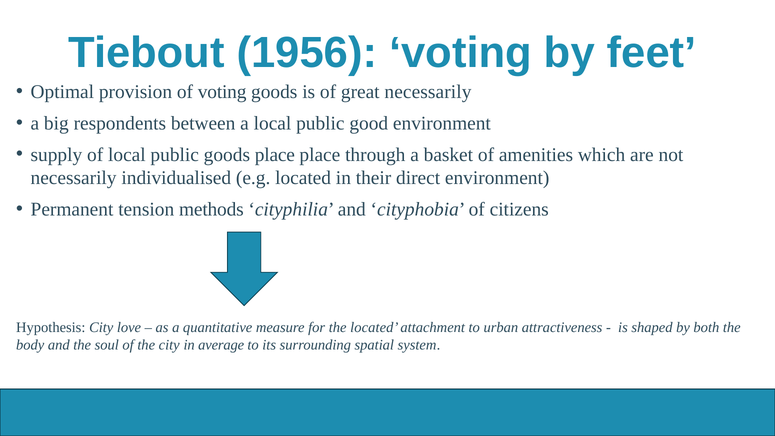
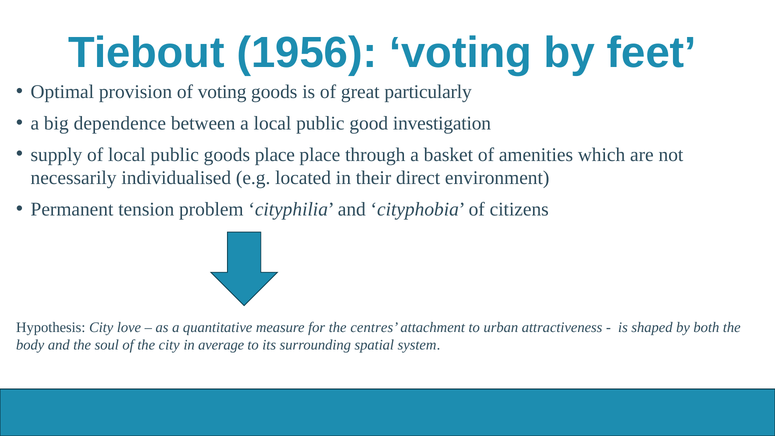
great necessarily: necessarily -> particularly (428, 92)
respondents: respondents -> dependence (120, 123)
good environment: environment -> investigation (442, 123)
methods: methods -> problem (211, 209)
the located: located -> centres (374, 327)
